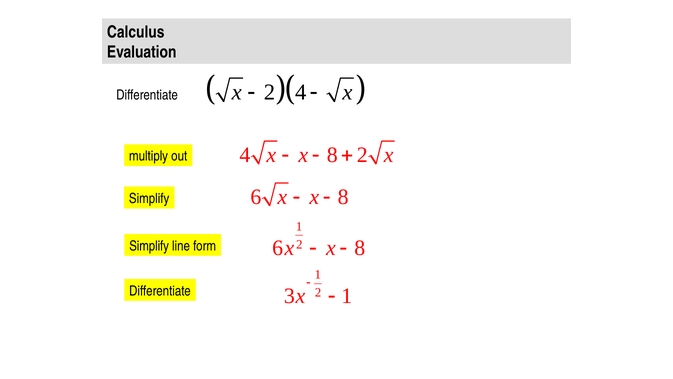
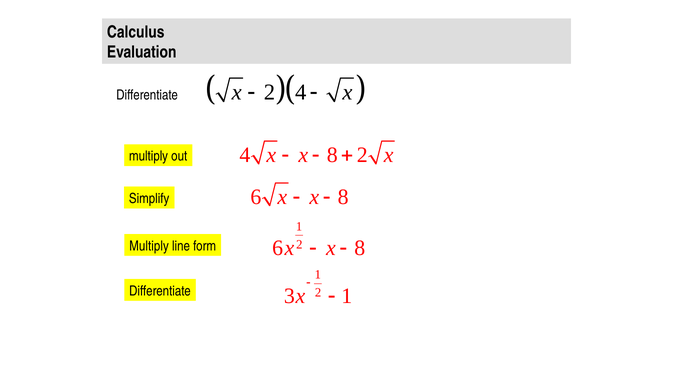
Simplify: Simplify -> Multiply (149, 246)
